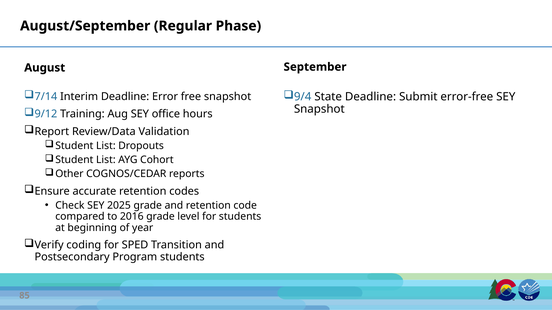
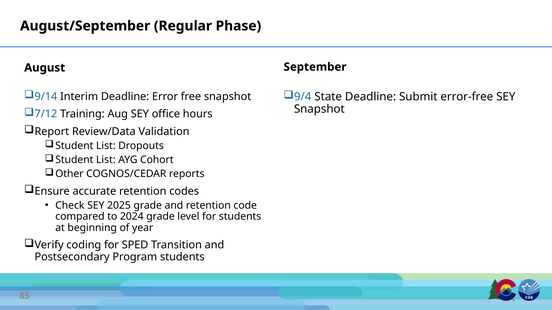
7/14: 7/14 -> 9/14 (46, 97)
9/12: 9/12 -> 7/12 (46, 114)
2016: 2016 -> 2024 (132, 217)
